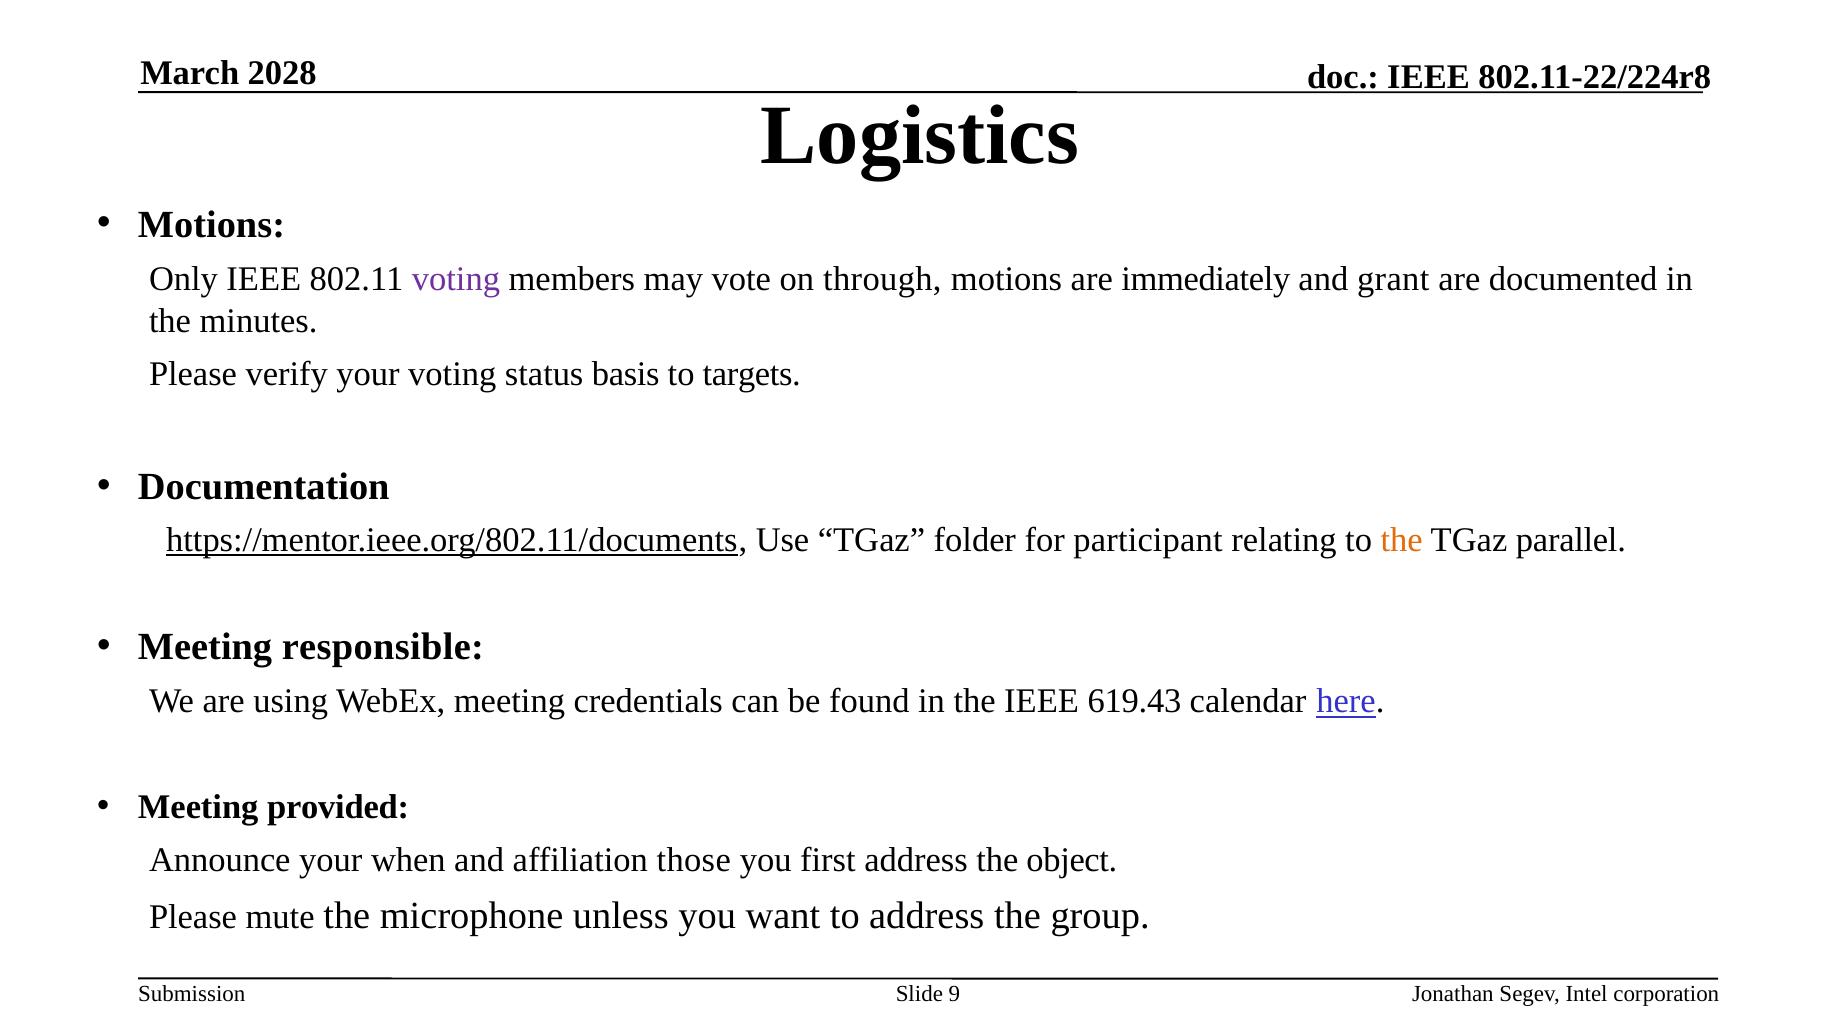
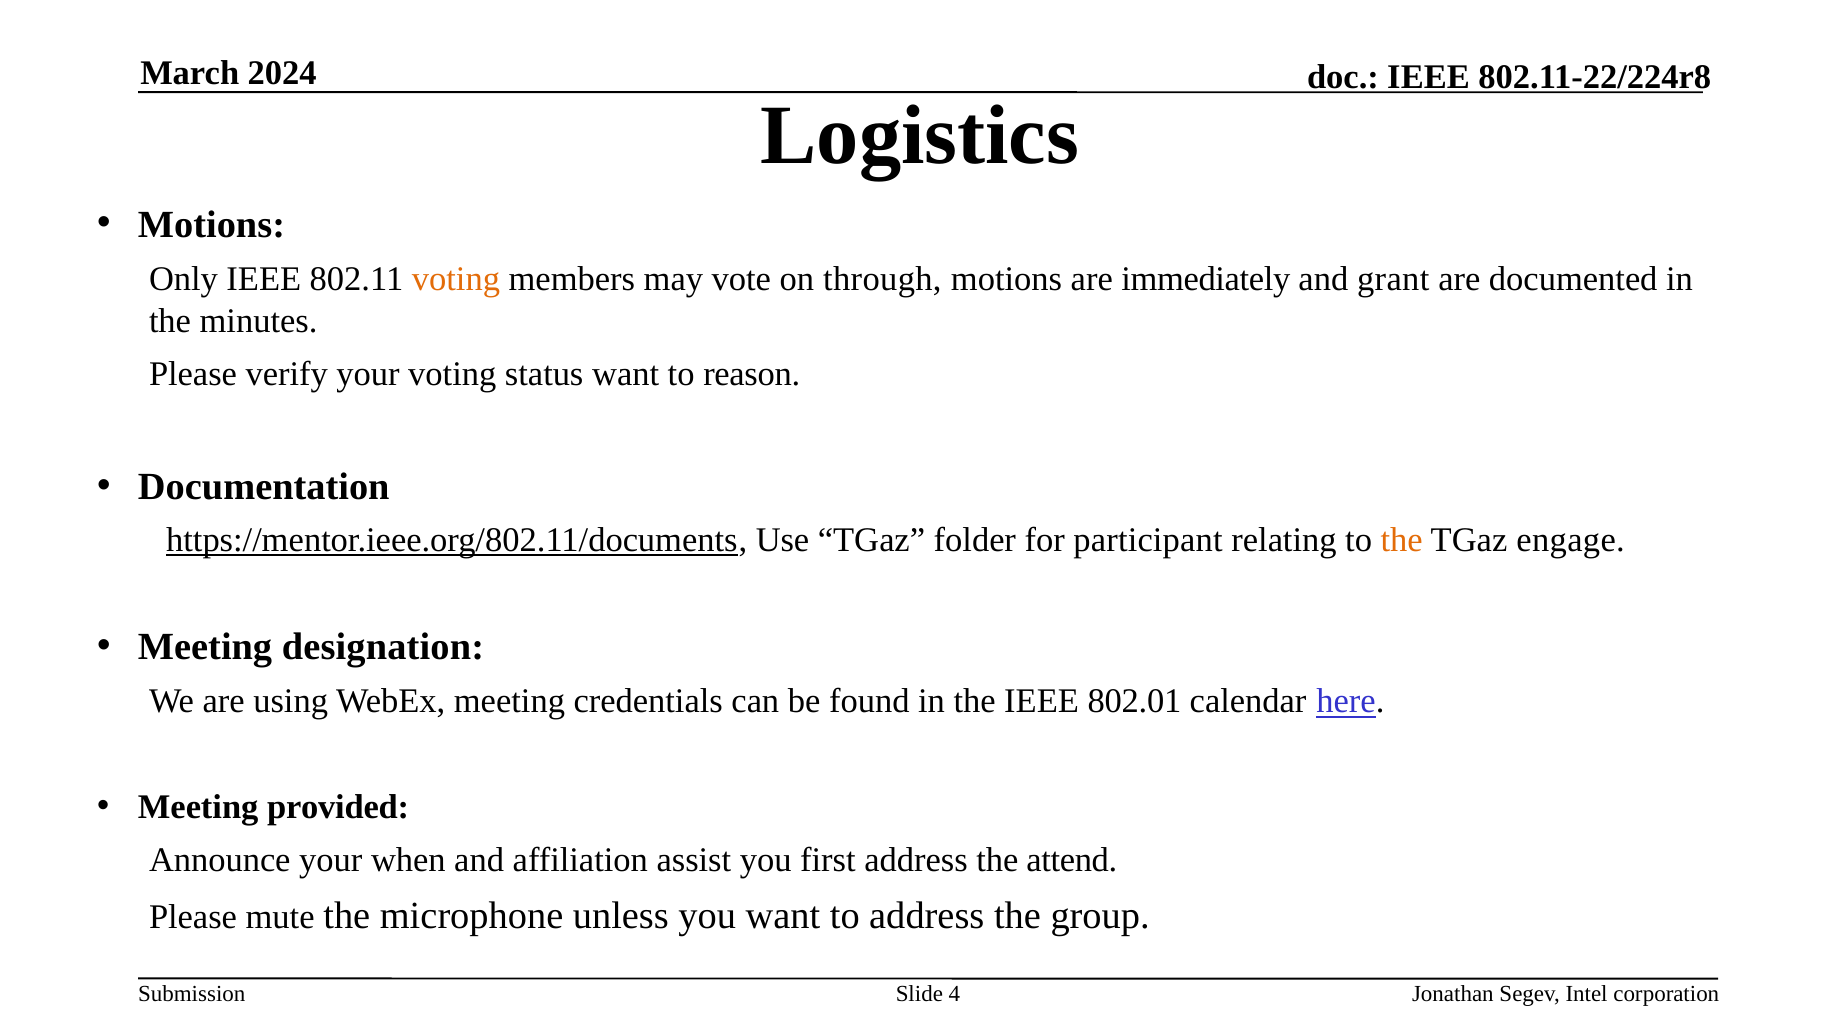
2028: 2028 -> 2024 (282, 73)
voting colour: purple -> orange (456, 279)
status basis: basis -> want (626, 374)
targets: targets -> reason (752, 374)
parallel: parallel -> engage (1571, 540)
responsible: responsible -> designation (383, 646)
619.43: 619.43 -> 802.01 (1135, 701)
those: those -> assist (694, 860)
object: object -> attend (1072, 860)
9: 9 -> 4 (954, 993)
